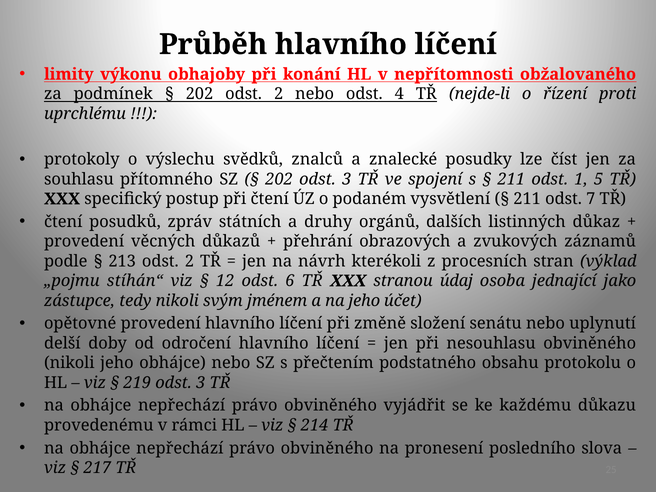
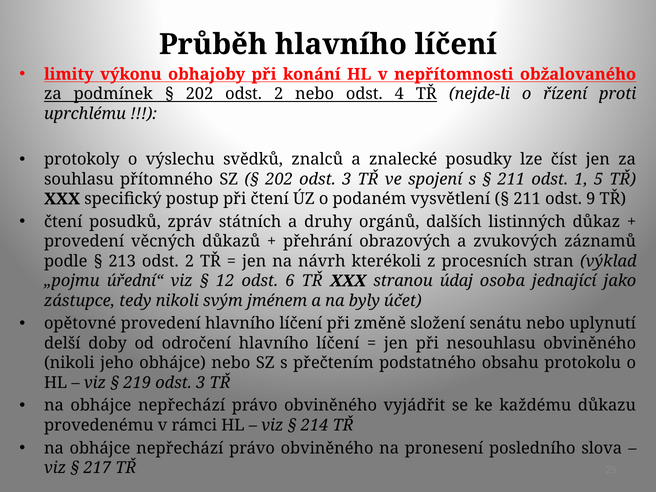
7: 7 -> 9 (591, 199)
stíhán“: stíhán“ -> úřední“ (135, 281)
na jeho: jeho -> byly (364, 301)
